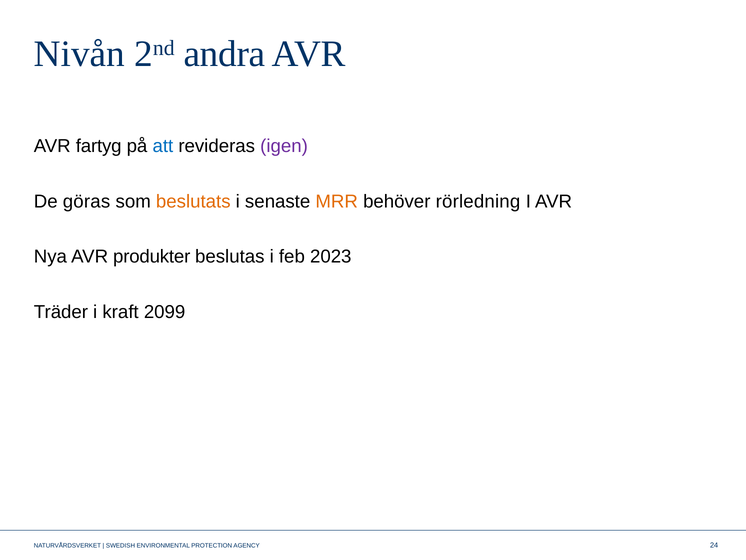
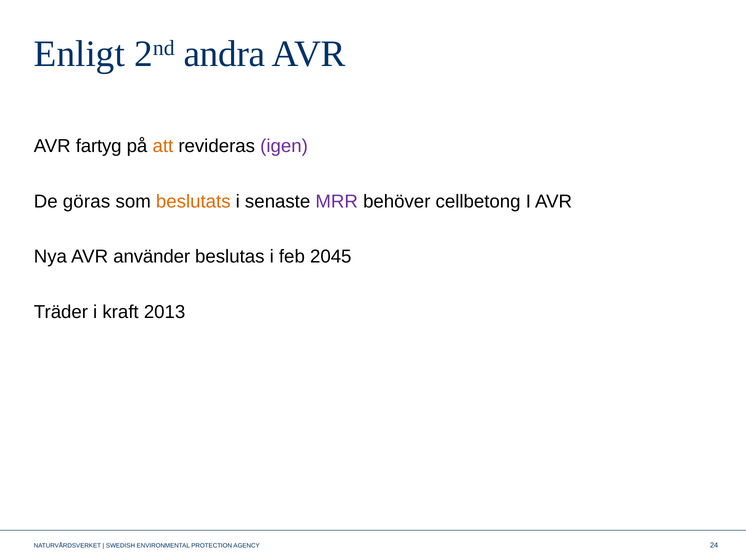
Nivån: Nivån -> Enligt (79, 54)
att colour: blue -> orange (163, 146)
MRR colour: orange -> purple (337, 201)
rörledning: rörledning -> cellbetong (478, 201)
produkter: produkter -> använder (152, 256)
2023: 2023 -> 2045 (331, 256)
2099: 2099 -> 2013 (165, 312)
